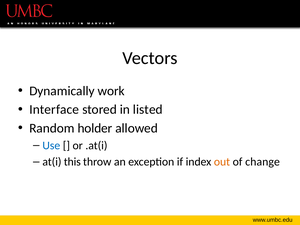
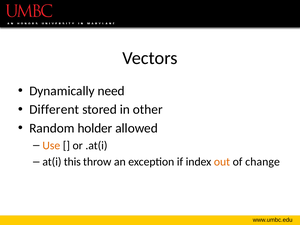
work: work -> need (111, 91)
Interface: Interface -> Different (54, 110)
listed: listed -> other (148, 110)
Use colour: blue -> orange (51, 145)
